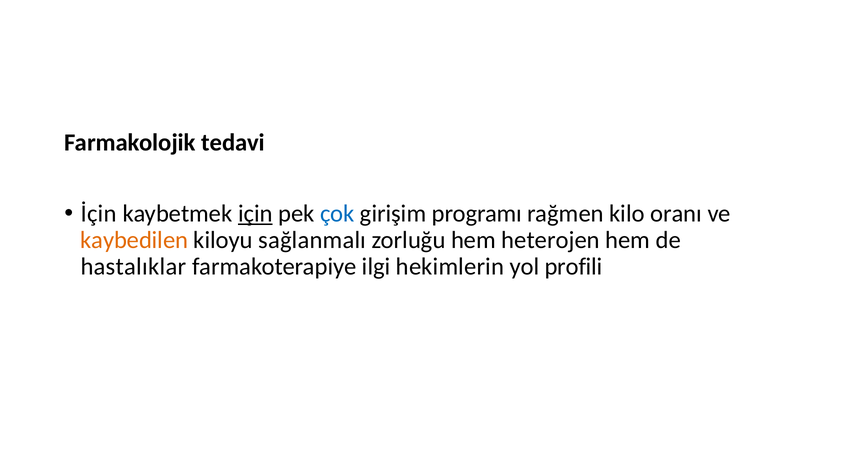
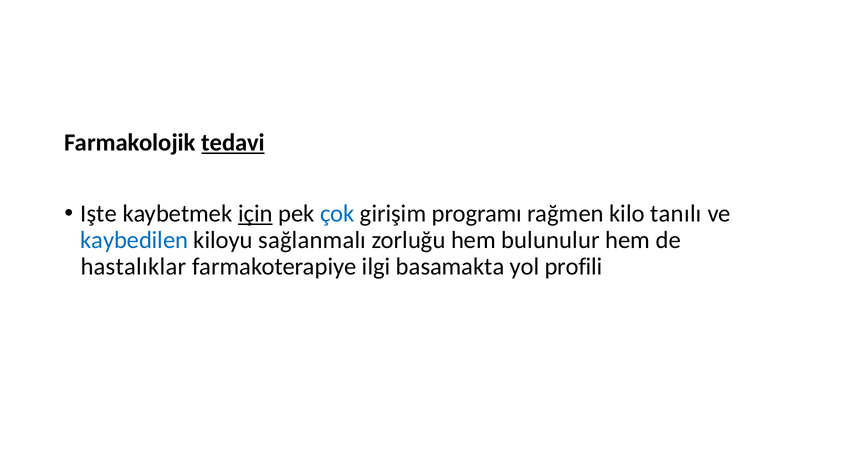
tedavi underline: none -> present (233, 143)
İçin: İçin -> Işte (99, 214)
oranı: oranı -> tanılı (676, 214)
kaybedilen colour: orange -> blue (134, 240)
heterojen: heterojen -> bulunulur (551, 240)
hekimlerin: hekimlerin -> basamakta (450, 267)
